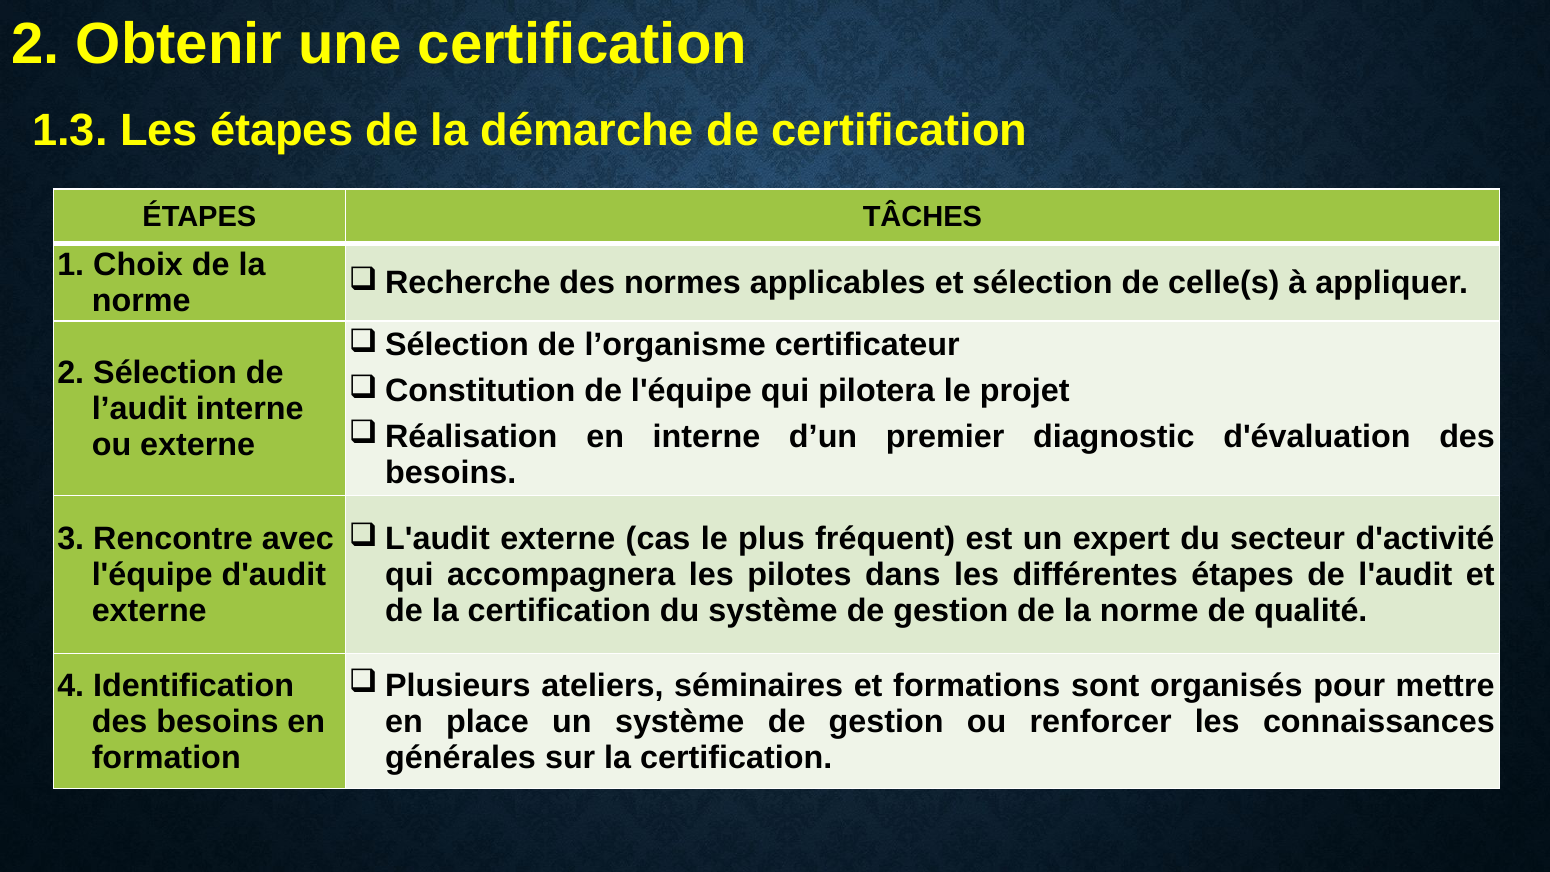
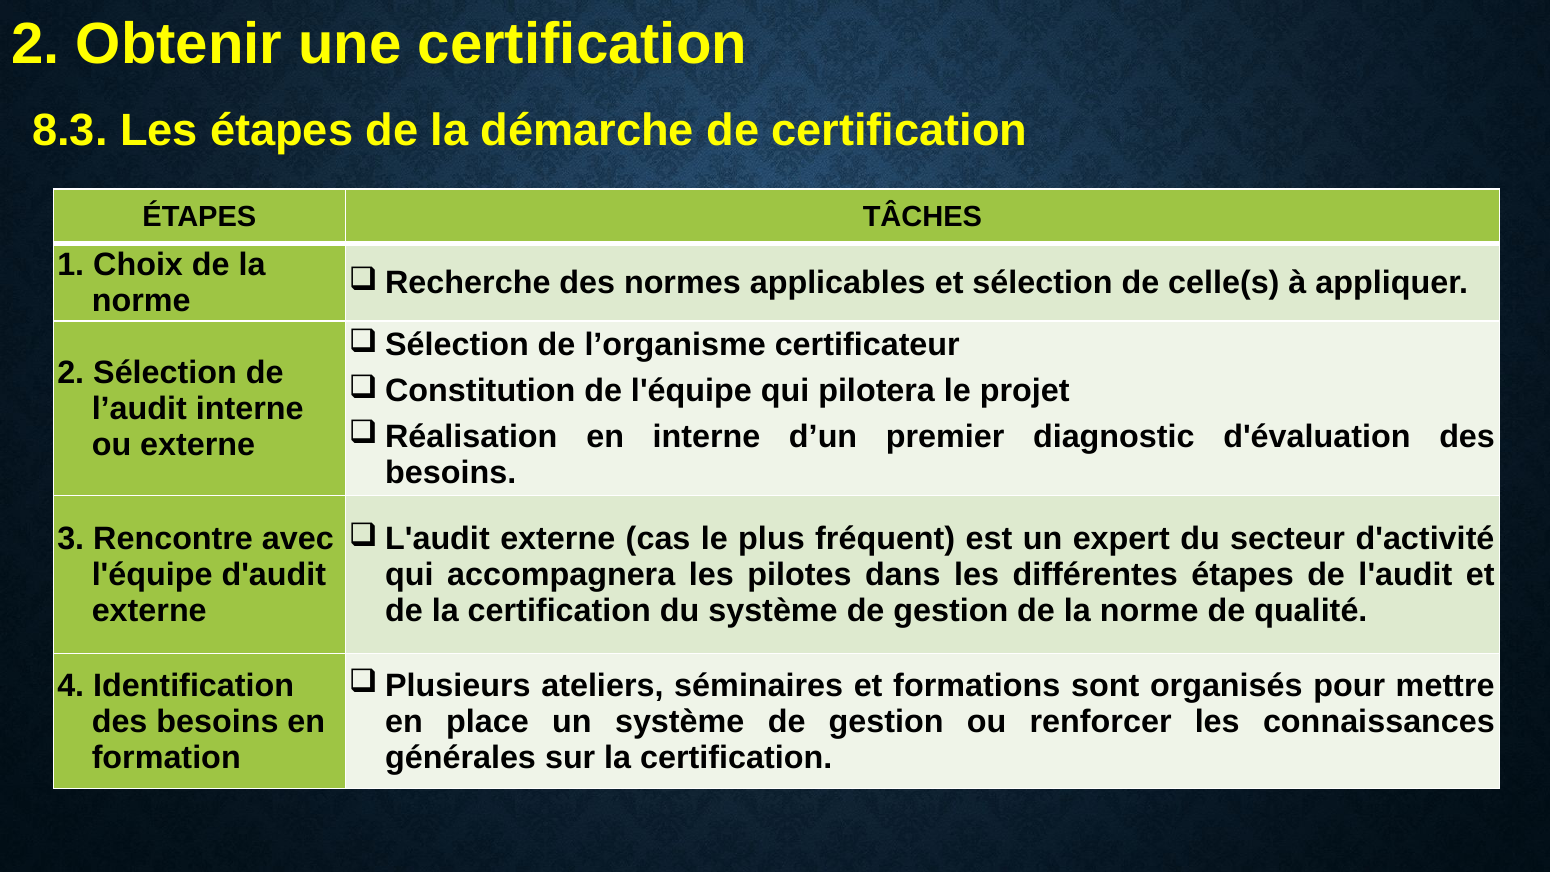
1.3: 1.3 -> 8.3 (70, 130)
